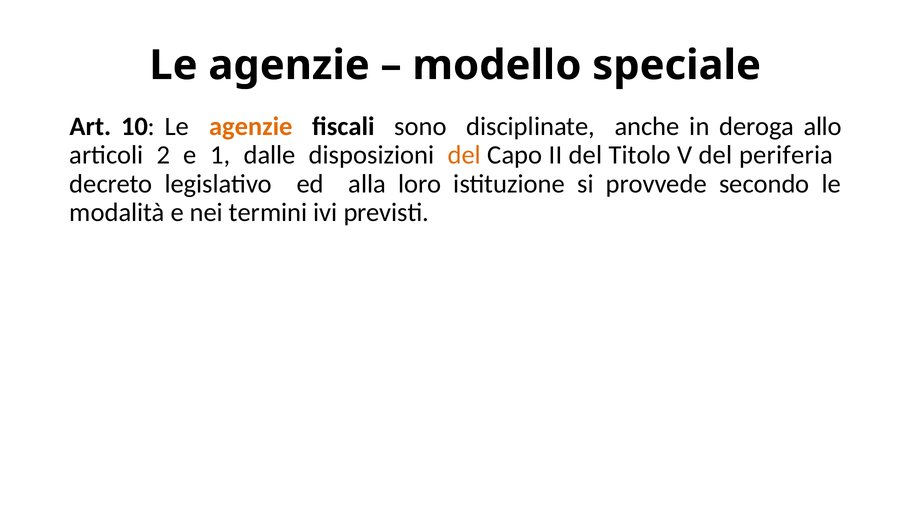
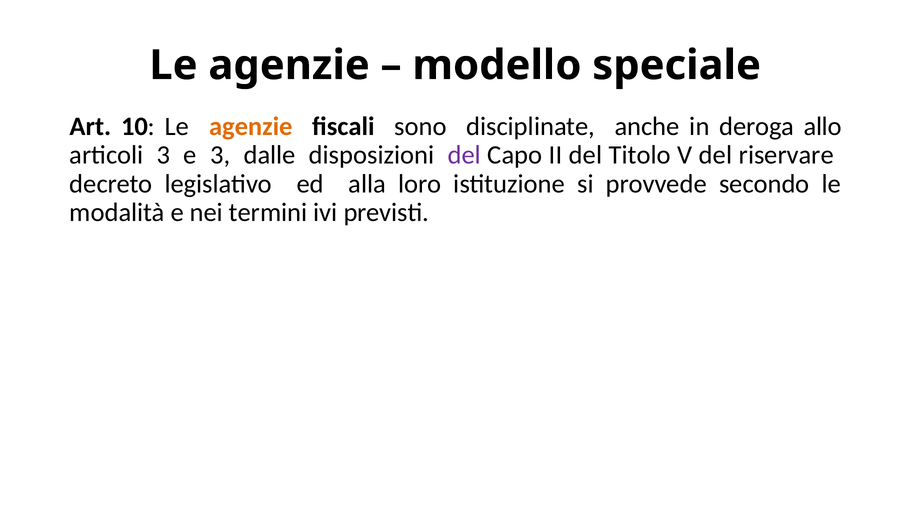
articoli 2: 2 -> 3 (163, 155)
e 1: 1 -> 3 (220, 155)
del colour: orange -> purple (464, 155)
periferia: periferia -> riservare (786, 155)
